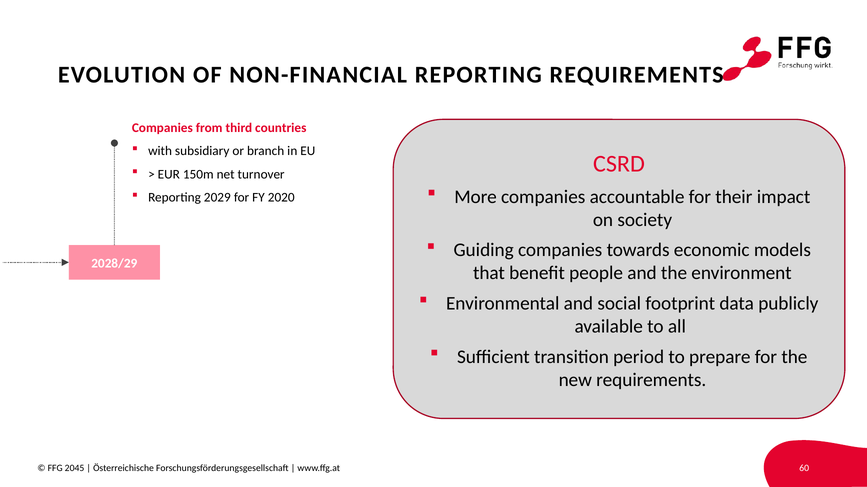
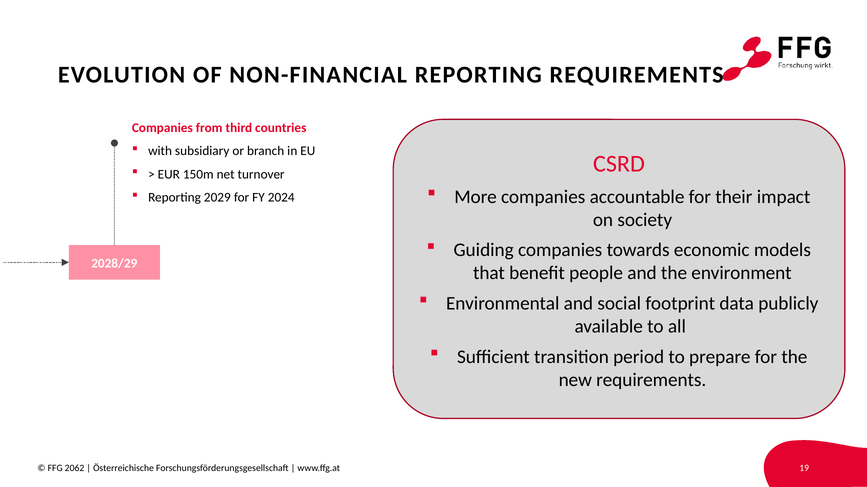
2020: 2020 -> 2024 (281, 198)
2045: 2045 -> 2062 (75, 469)
60: 60 -> 19 (804, 469)
